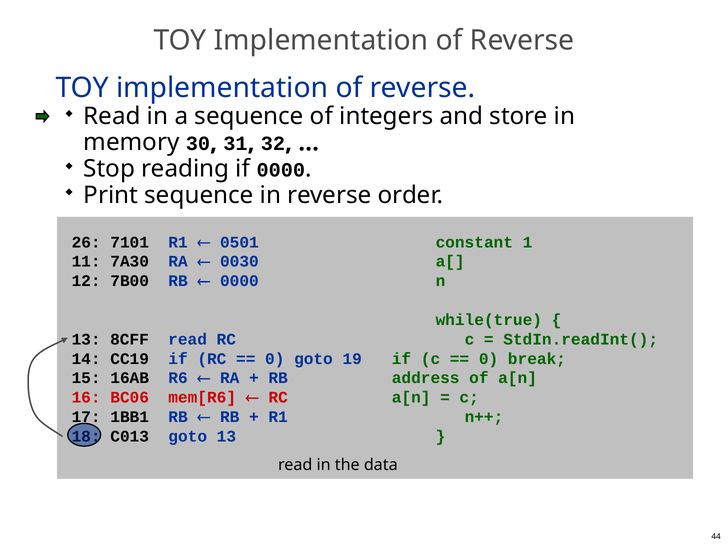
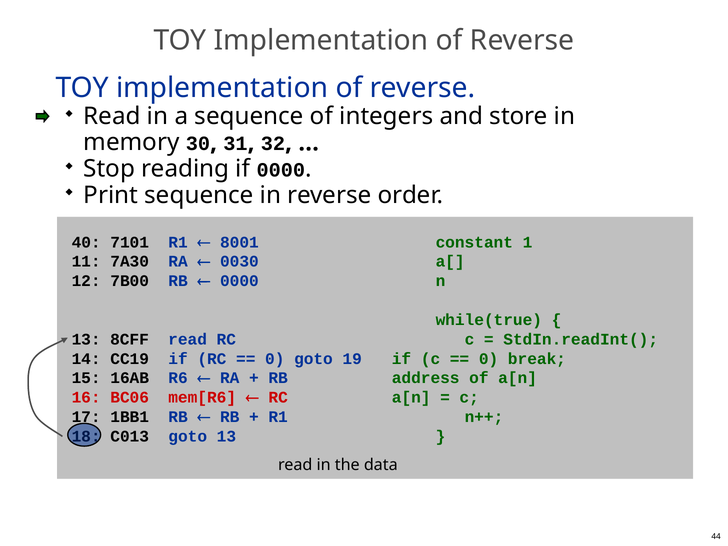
26: 26 -> 40 (86, 242)
0501: 0501 -> 8001 (239, 242)
